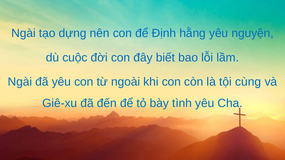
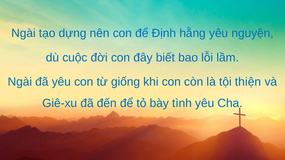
ngoài: ngoài -> giống (126, 82)
cùng: cùng -> thiện (248, 82)
